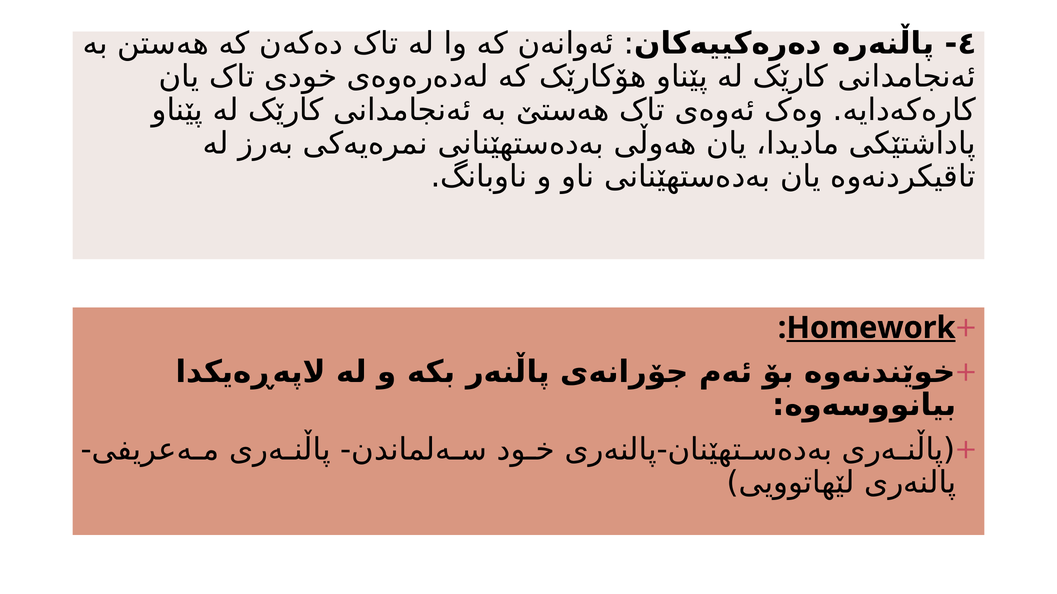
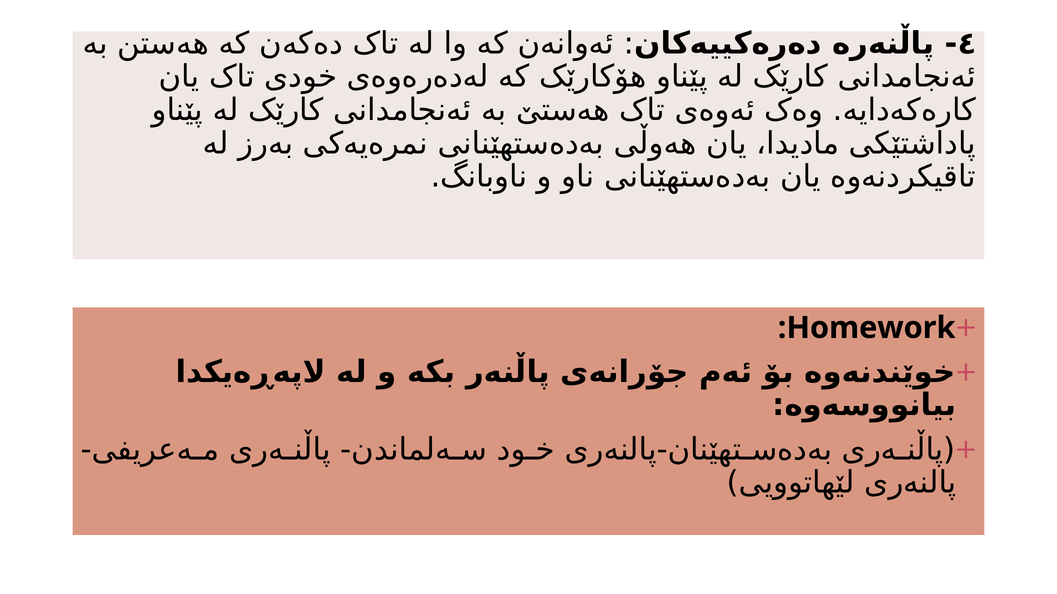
Homework underline: present -> none (871, 328)
